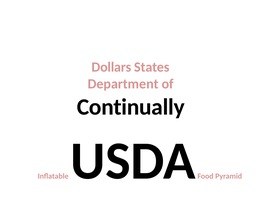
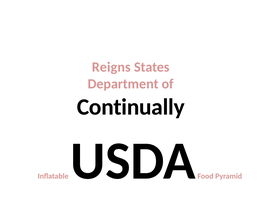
Dollars: Dollars -> Reigns (111, 67)
